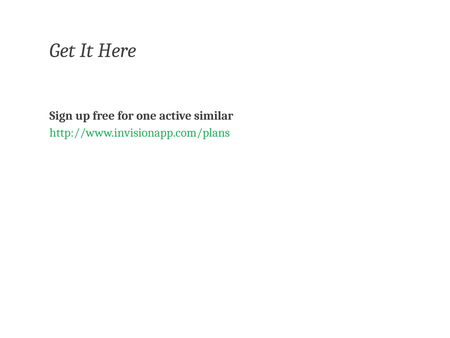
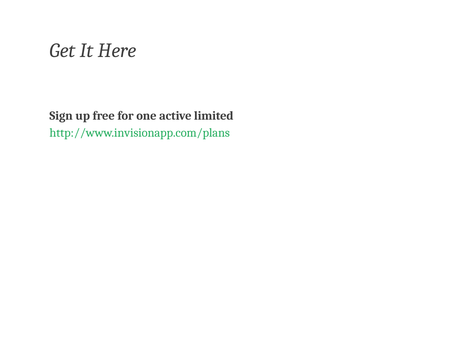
similar: similar -> limited (214, 115)
